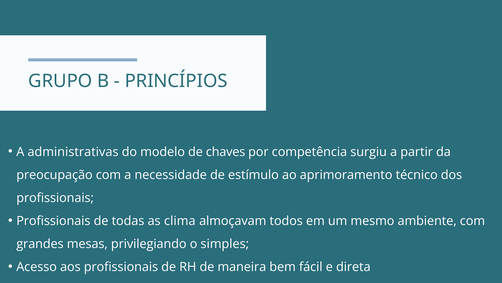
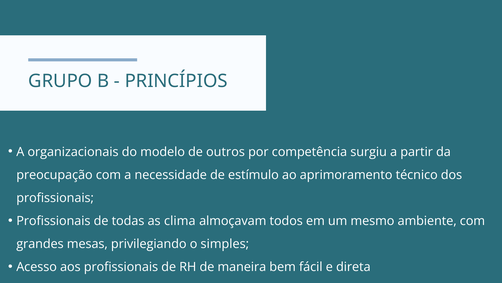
administrativas: administrativas -> organizacionais (73, 152)
chaves: chaves -> outros (226, 152)
